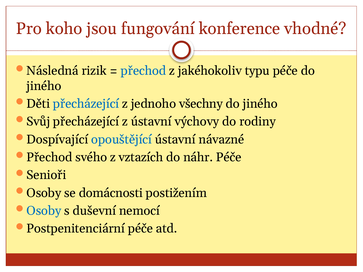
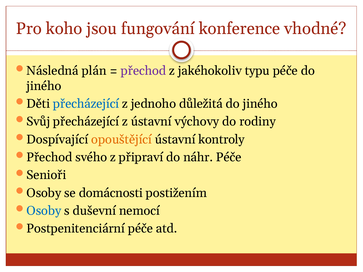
rizik: rizik -> plán (94, 71)
přechod colour: blue -> purple (143, 71)
všechny: všechny -> důležitá (201, 104)
opouštějící colour: blue -> orange (122, 140)
návazné: návazné -> kontroly (222, 140)
vztazích: vztazích -> připraví (141, 157)
